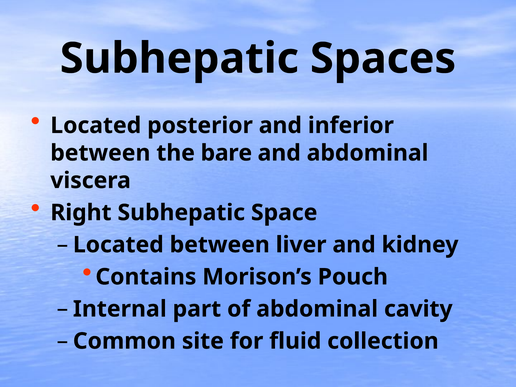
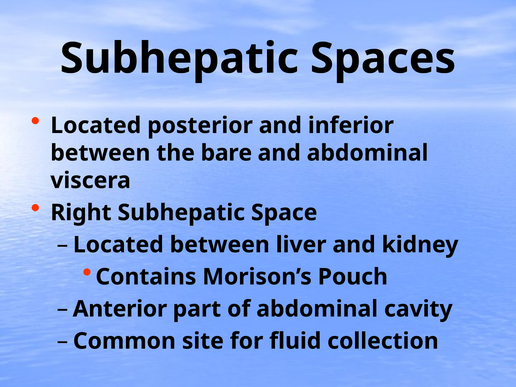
Internal: Internal -> Anterior (120, 309)
